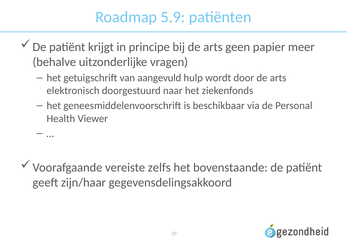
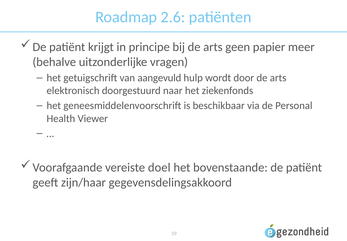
5.9: 5.9 -> 2.6 (173, 17)
zelfs: zelfs -> doel (159, 167)
